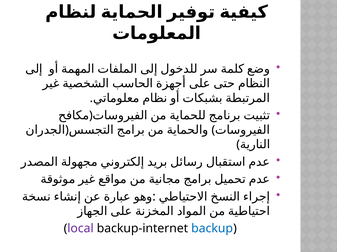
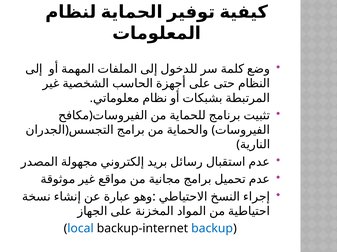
local colour: purple -> blue (80, 229)
